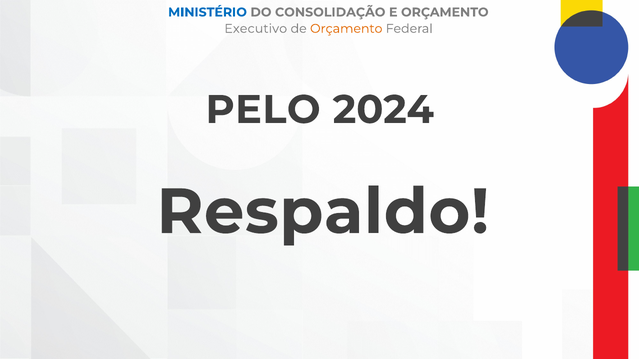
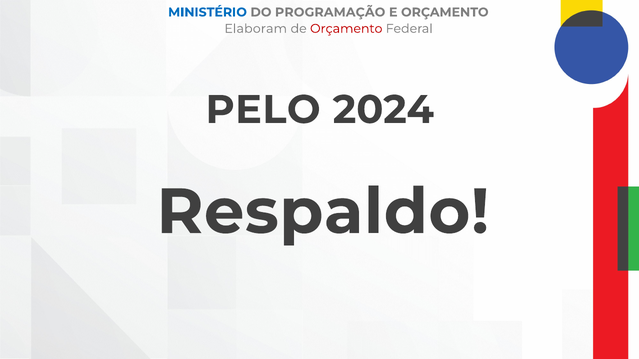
CONSOLIDAÇÃO: CONSOLIDAÇÃO -> PROGRAMAÇÃO (330, 12)
Executivo: Executivo -> Elaboram (256, 29)
Orçamento colour: orange -> red (346, 29)
